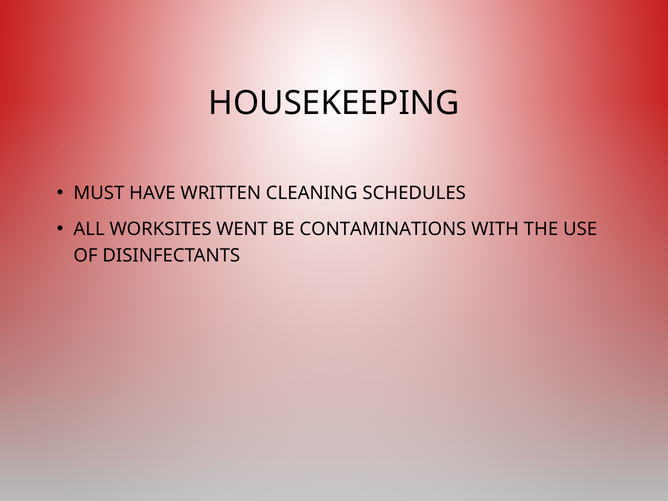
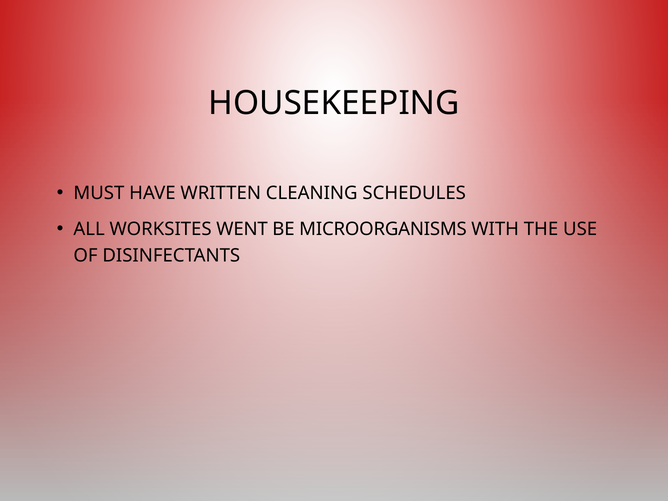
CONTAMINATIONS: CONTAMINATIONS -> MICROORGANISMS (383, 229)
